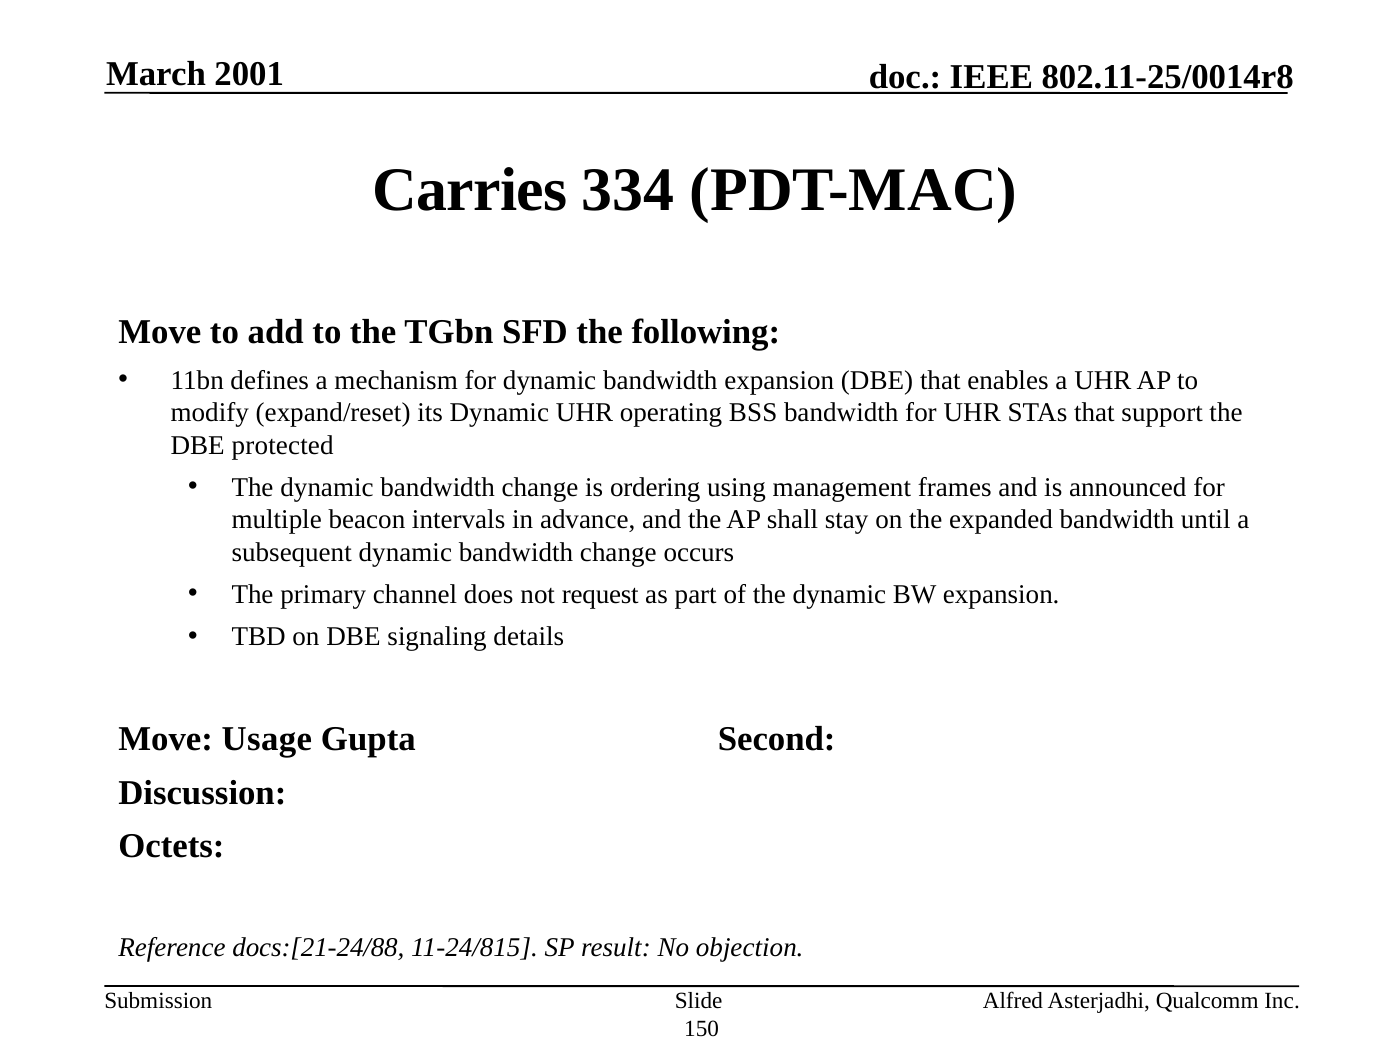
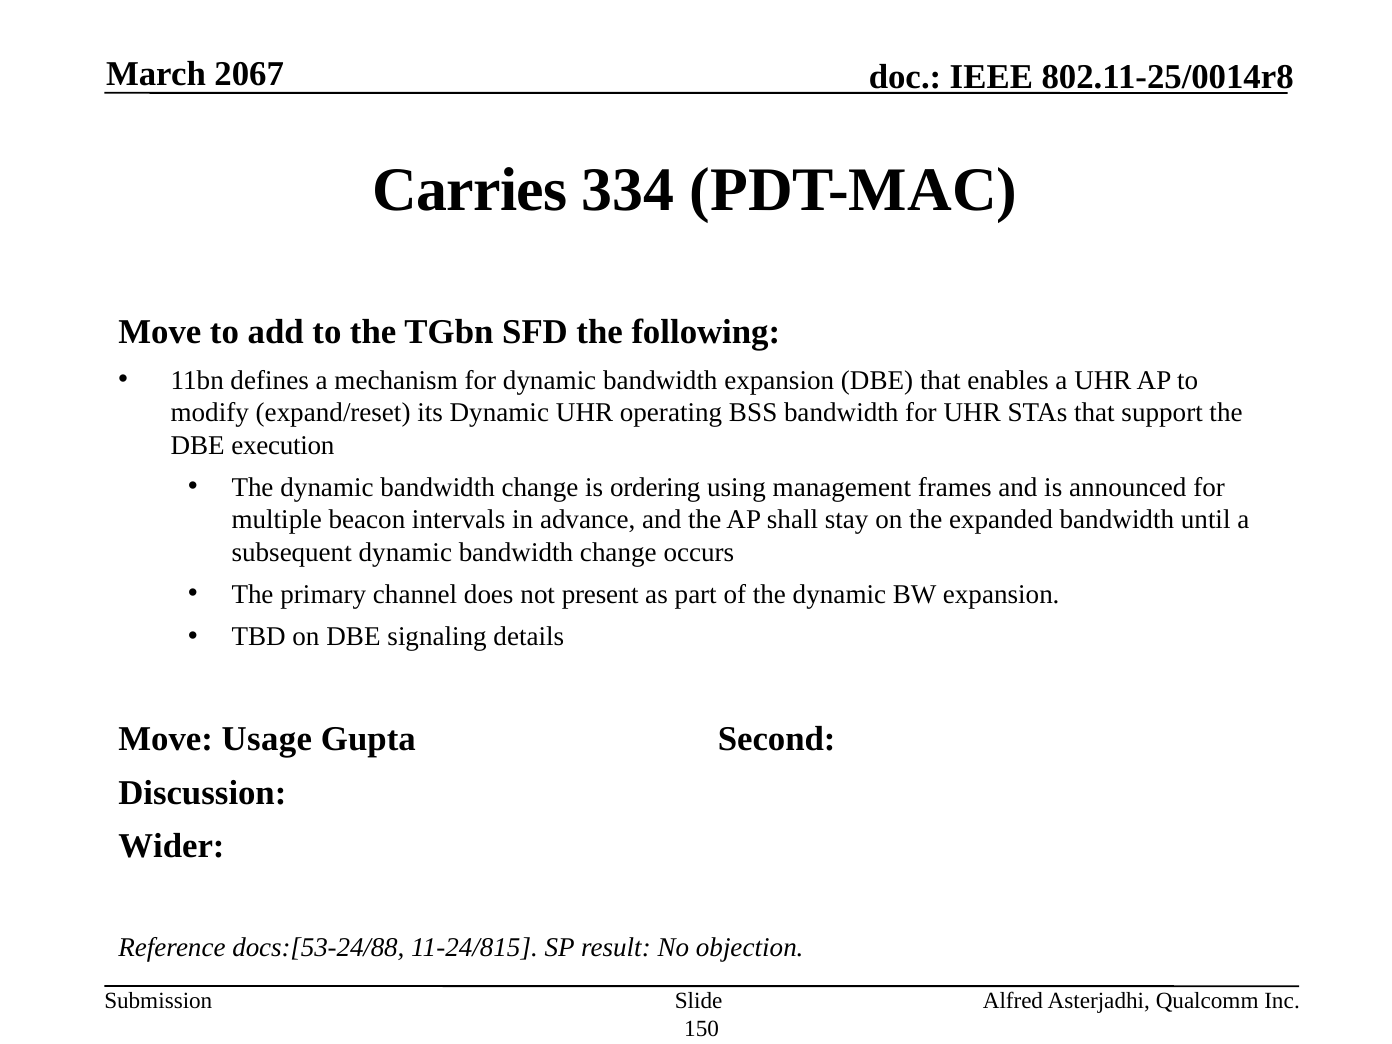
2001: 2001 -> 2067 (249, 74)
protected: protected -> execution (283, 445)
request: request -> present (600, 594)
Octets: Octets -> Wider (172, 846)
docs:[21-24/88: docs:[21-24/88 -> docs:[53-24/88 (318, 948)
